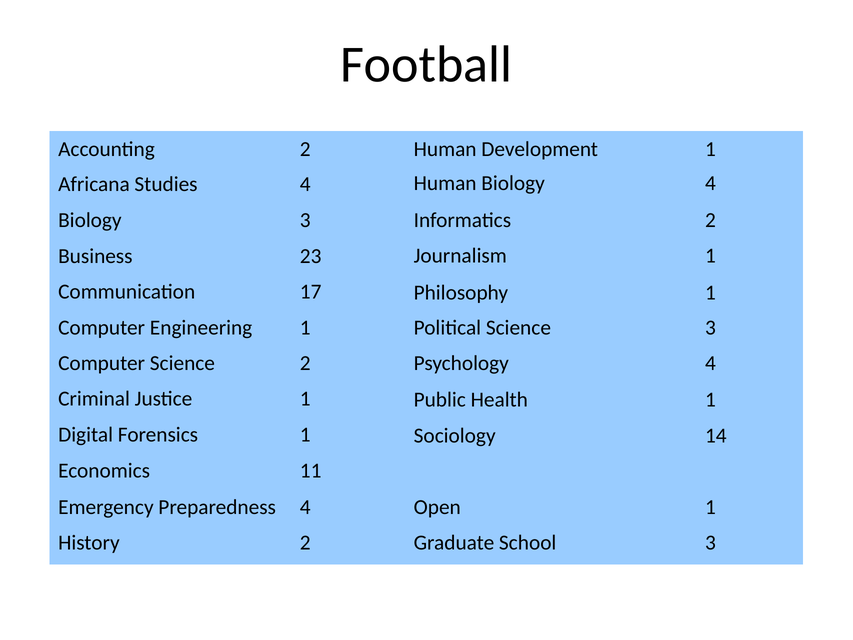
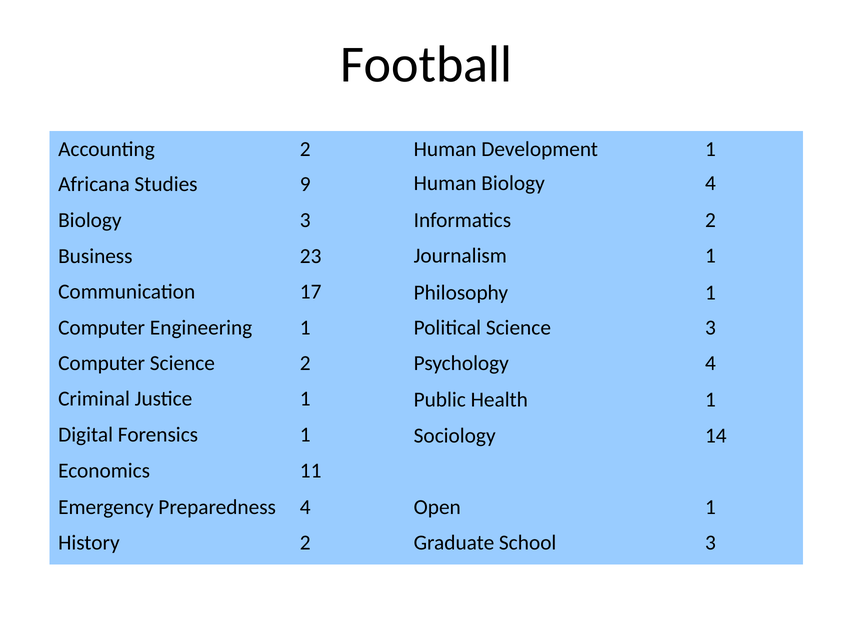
Studies 4: 4 -> 9 (305, 184)
